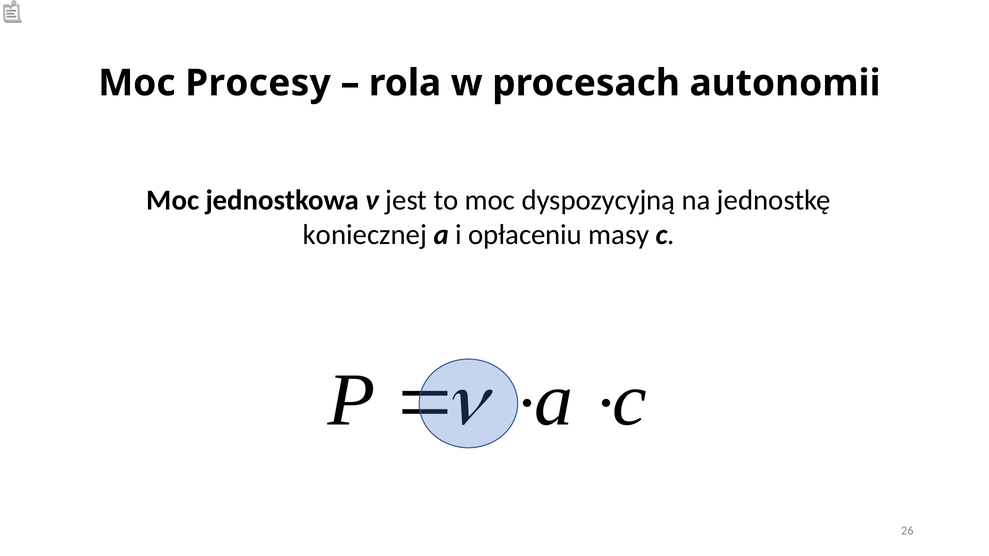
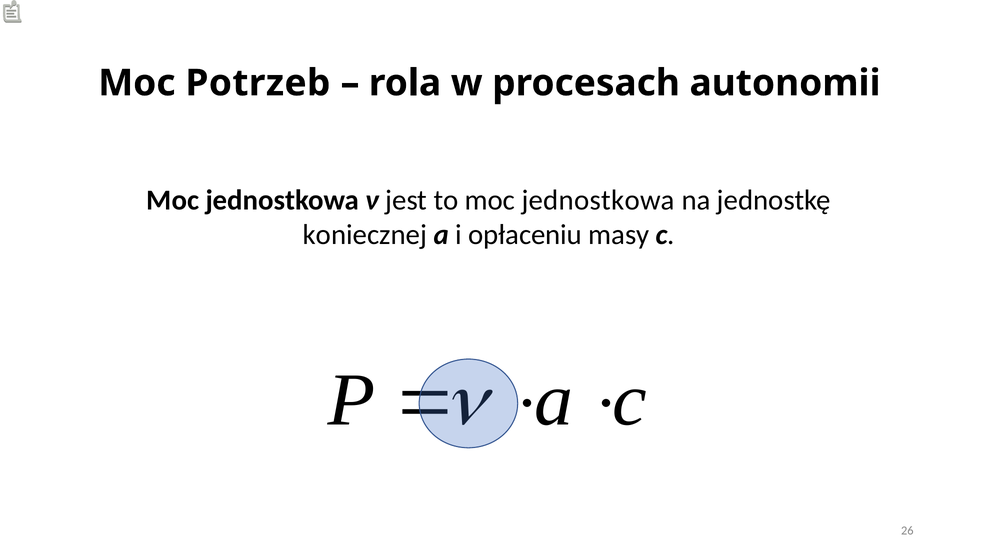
Procesy: Procesy -> Potrzeb (258, 83)
to moc dyspozycyjną: dyspozycyjną -> jednostkowa (598, 200)
